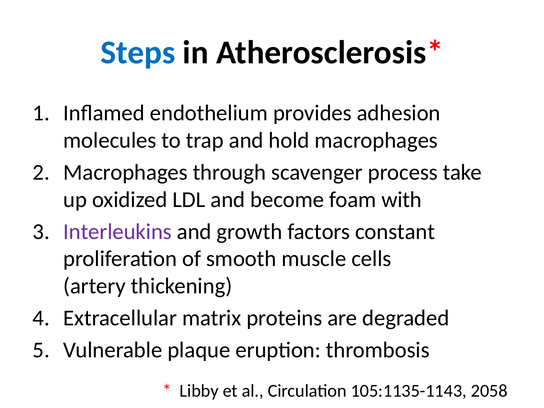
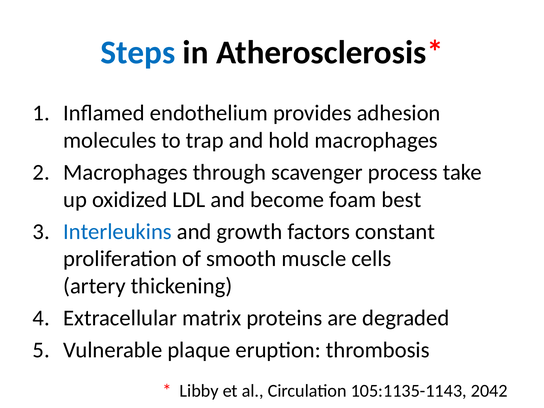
with: with -> best (402, 200)
Interleukins colour: purple -> blue (118, 232)
2058: 2058 -> 2042 (489, 391)
